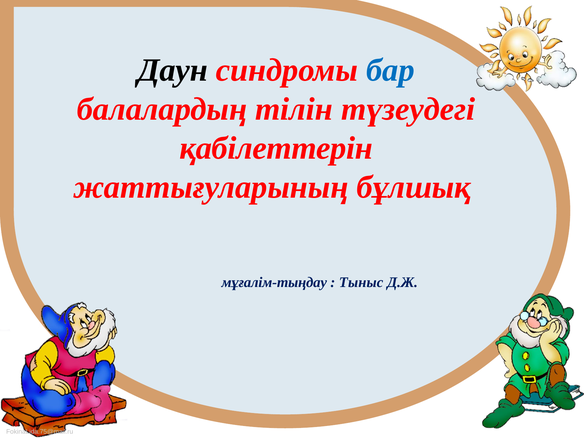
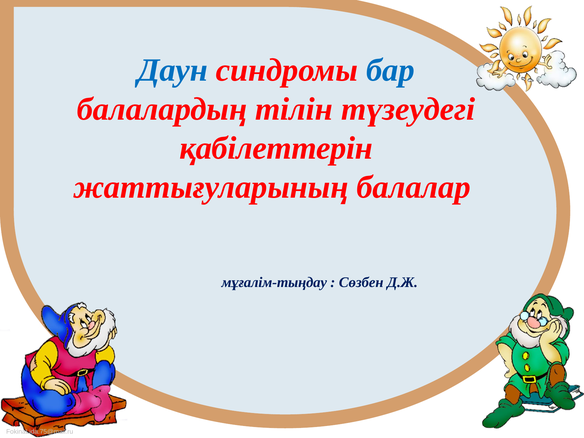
Даун colour: black -> blue (173, 70)
бұлшық: бұлшық -> балалар (414, 187)
Тыныс: Тыныс -> Сөзбен (361, 282)
